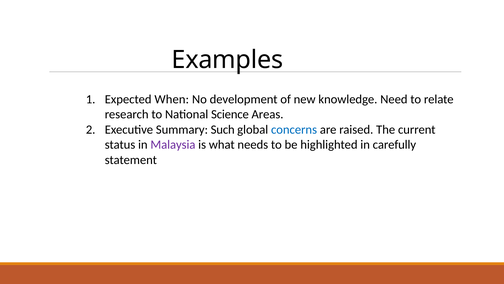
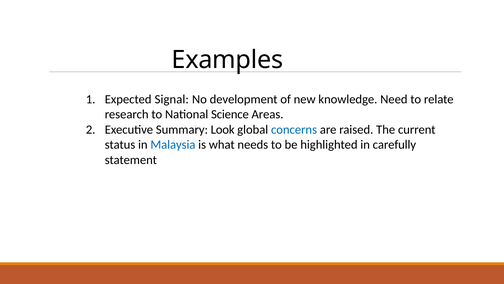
When: When -> Signal (172, 99)
Such: Such -> Look (223, 129)
Malaysia colour: purple -> blue (173, 144)
